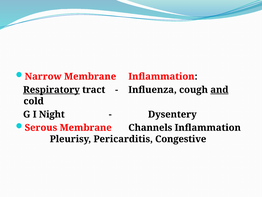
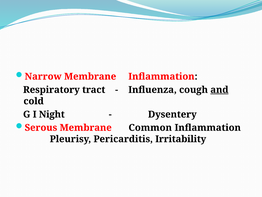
Respiratory underline: present -> none (51, 90)
Channels: Channels -> Common (150, 127)
Congestive: Congestive -> Irritability (181, 139)
